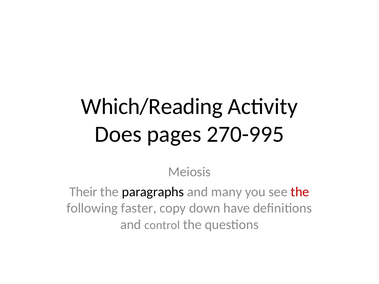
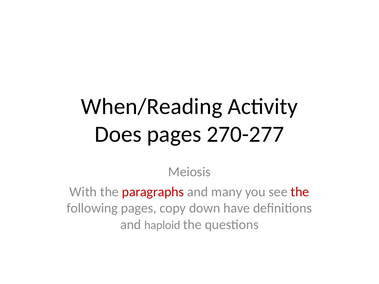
Which/Reading: Which/Reading -> When/Reading (152, 106)
270-995: 270-995 -> 270-277 (245, 134)
Their: Their -> With (83, 192)
paragraphs colour: black -> red (153, 192)
following faster: faster -> pages (139, 208)
control: control -> haploid (162, 225)
